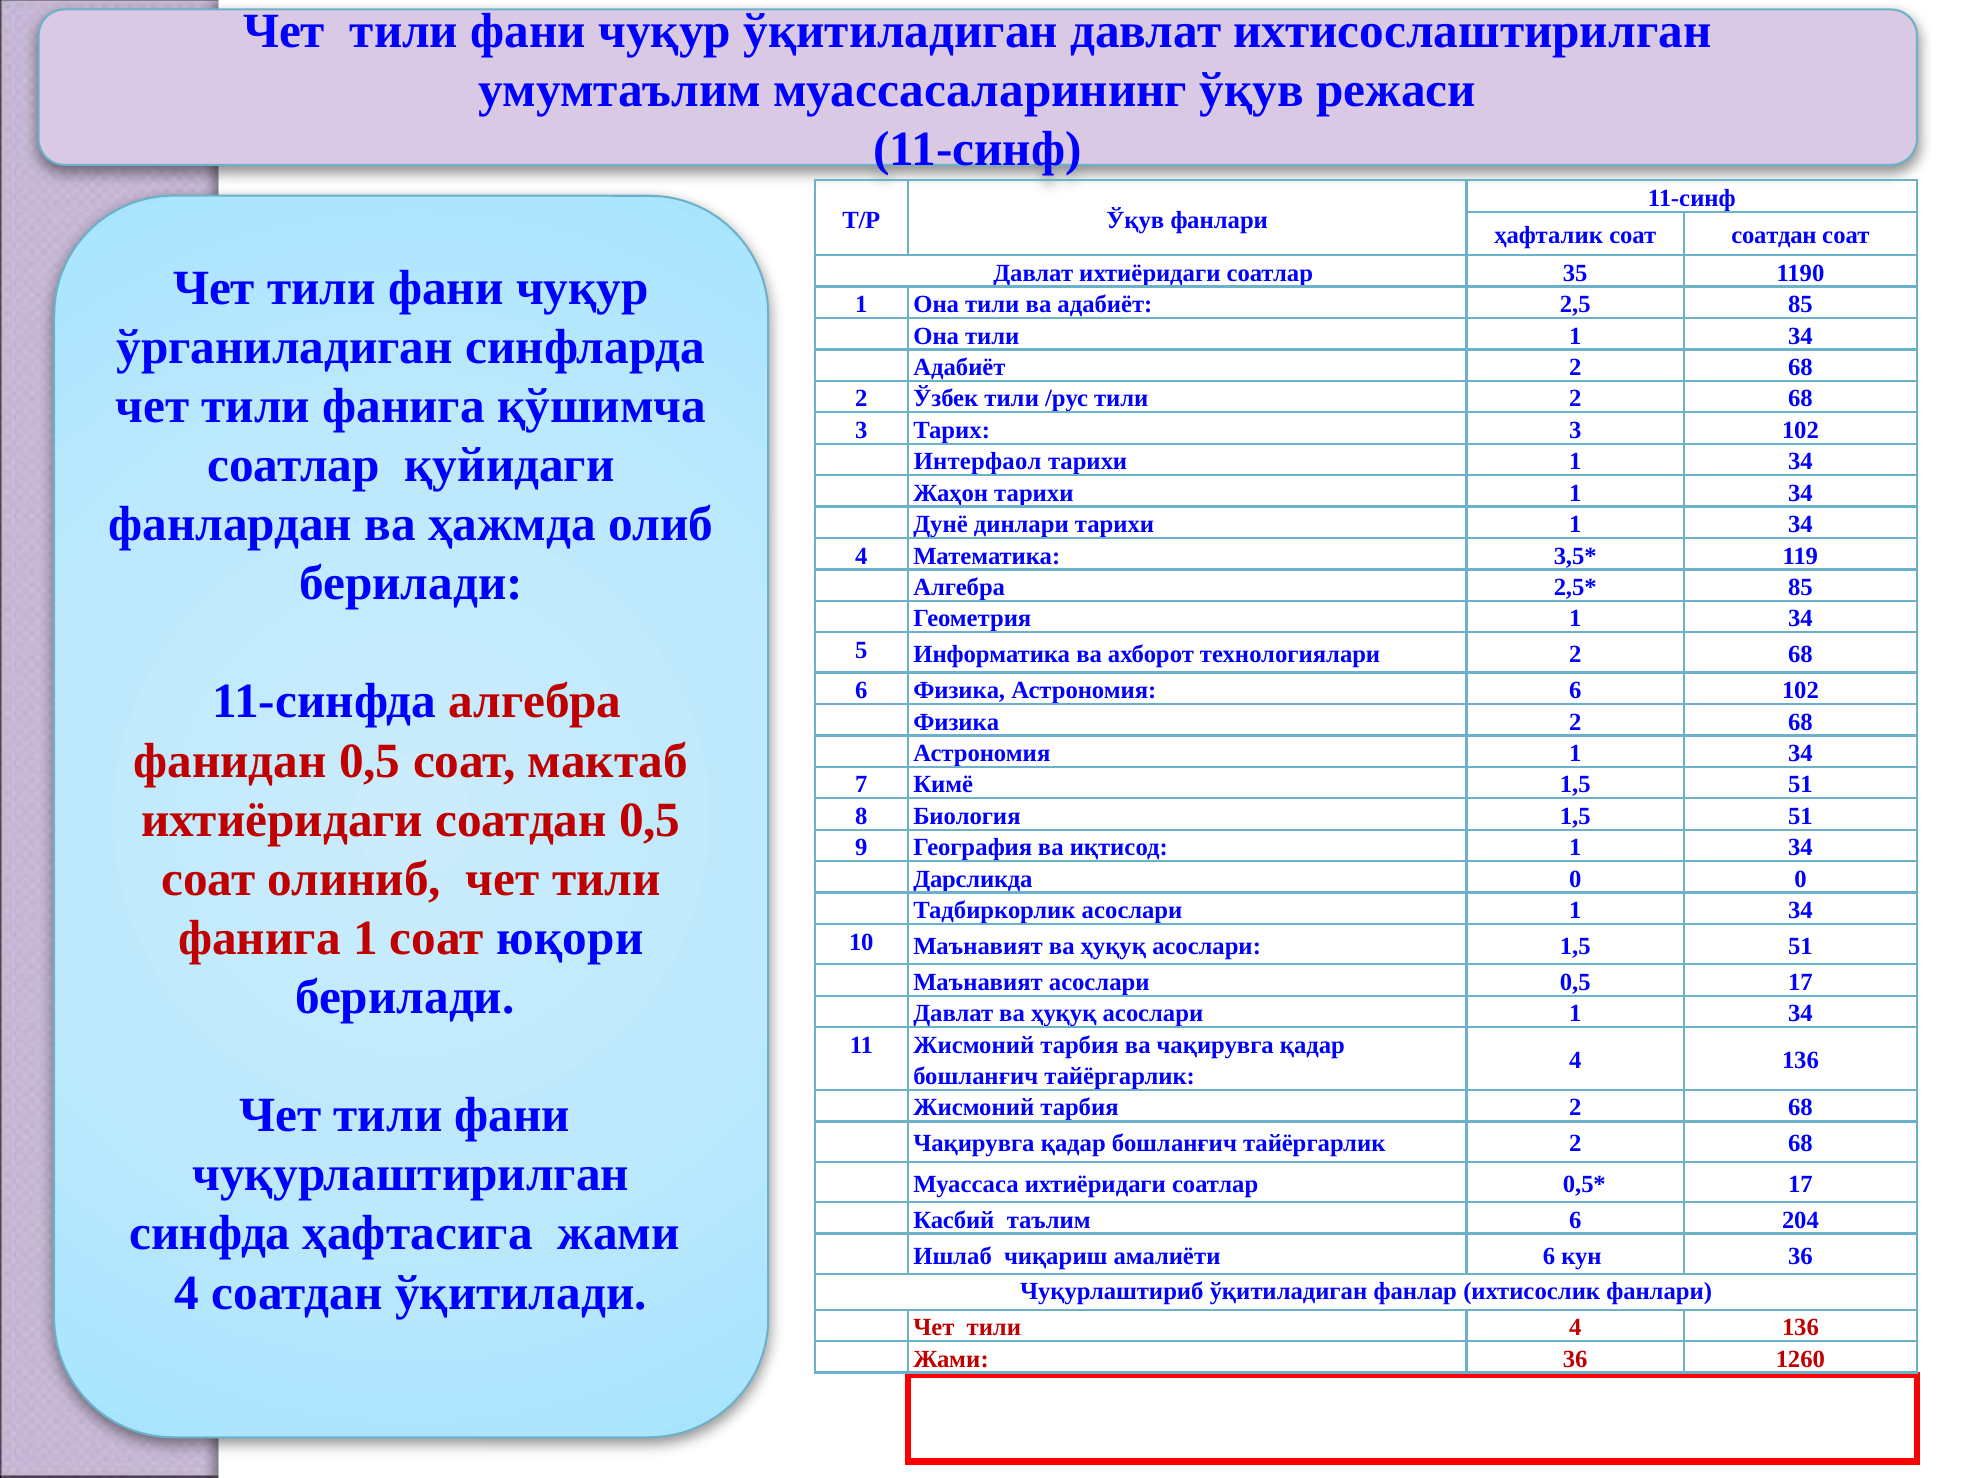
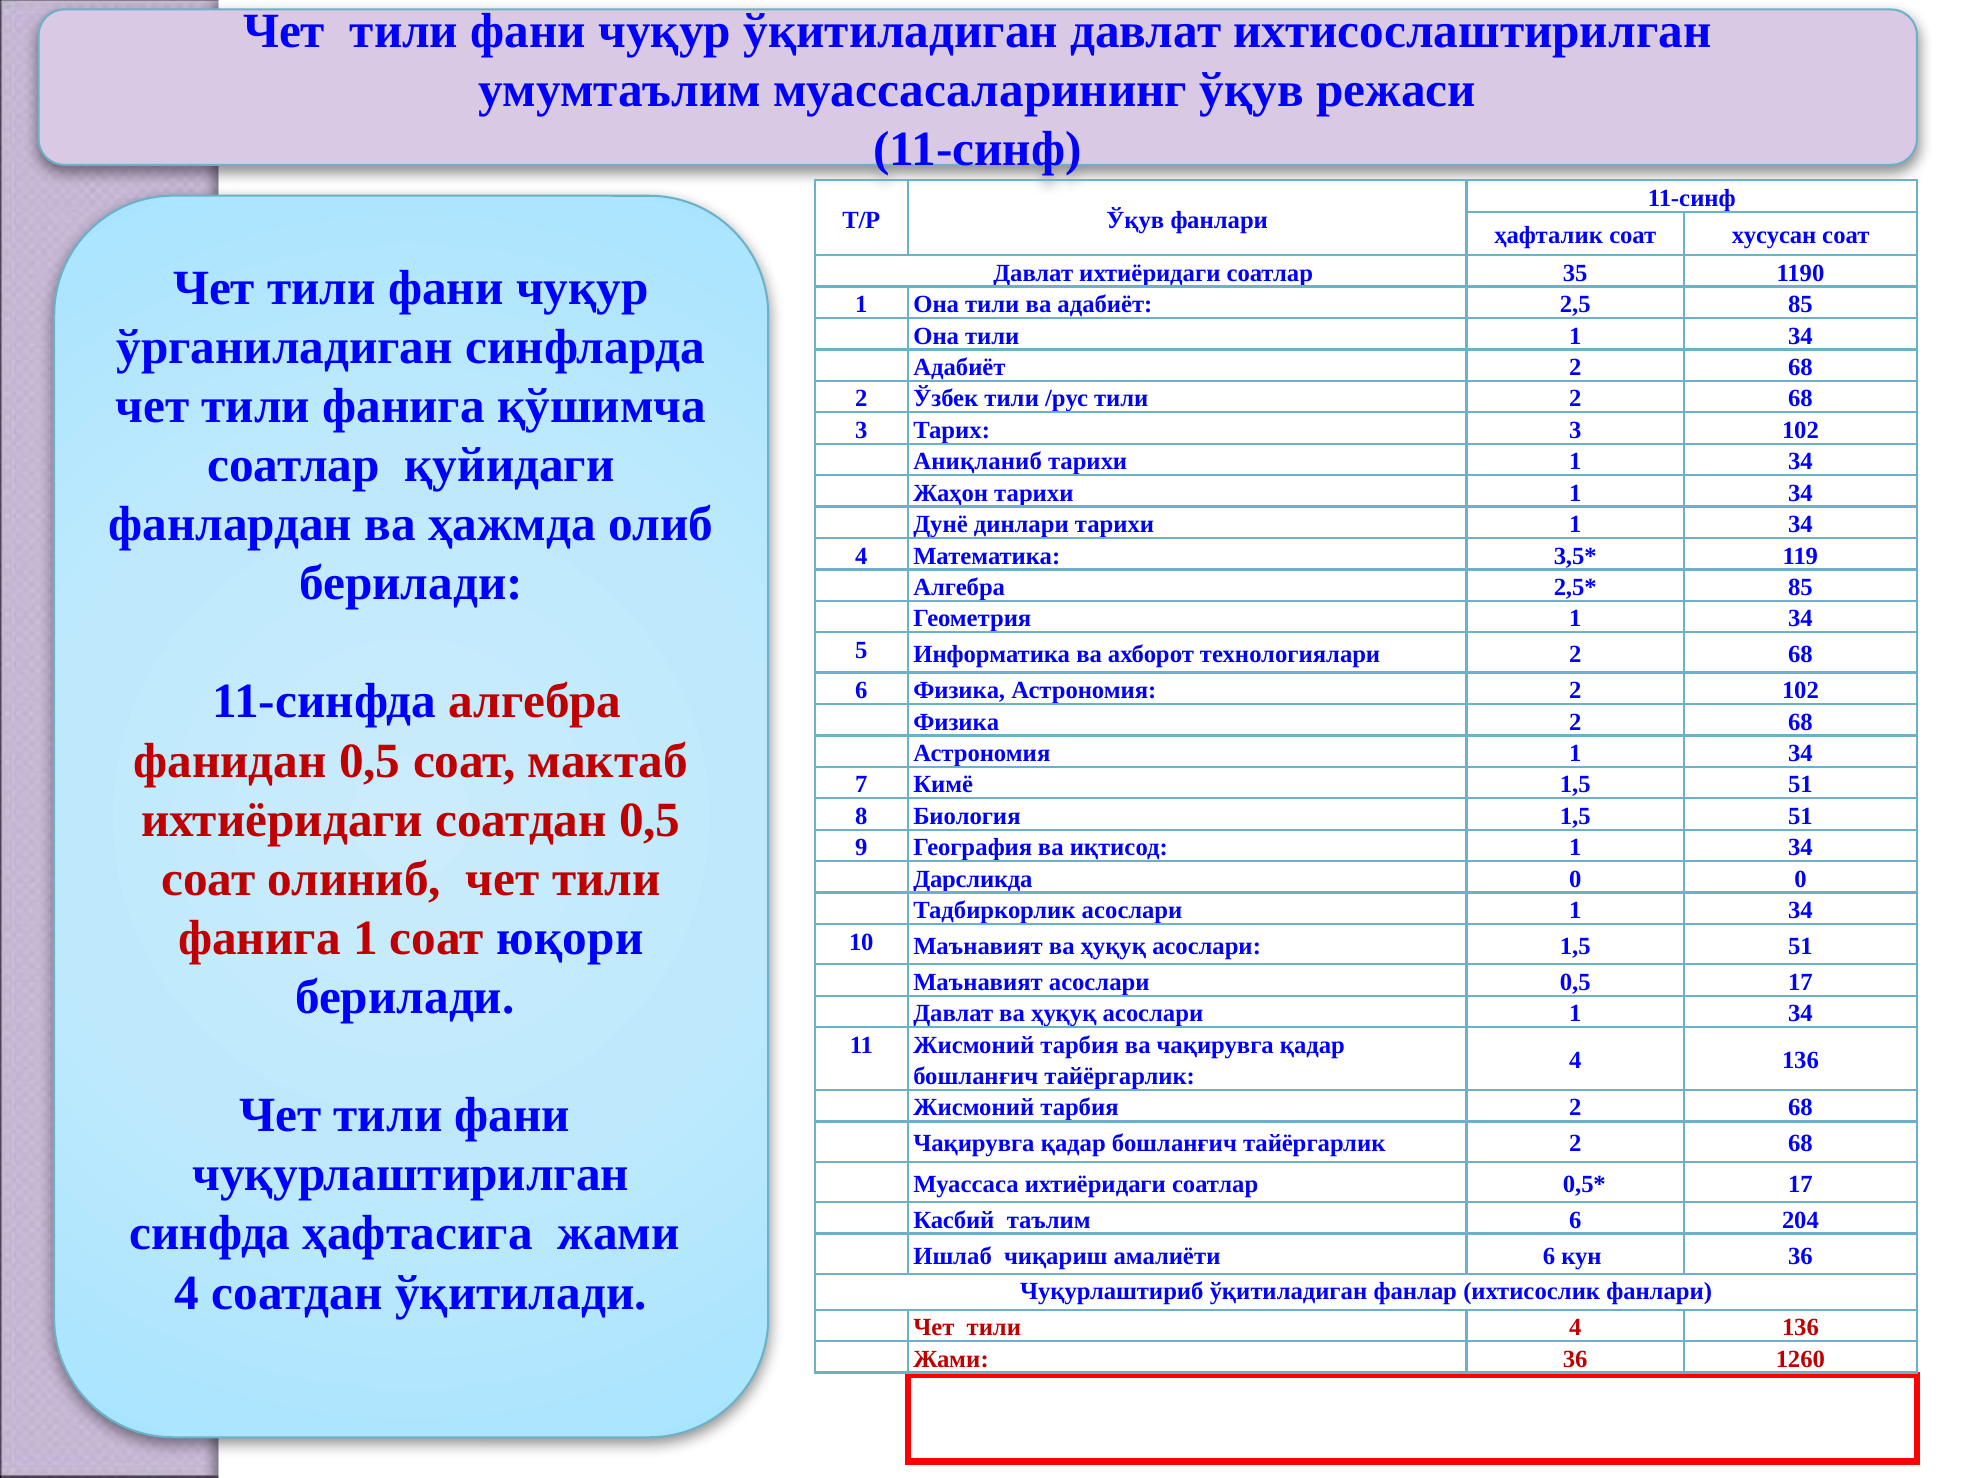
соат соатдан: соатдан -> хусусан (1774, 236)
Интерфаол: Интерфаол -> Аниқланиб (978, 462)
Астрономия 6: 6 -> 2 (1575, 691)
